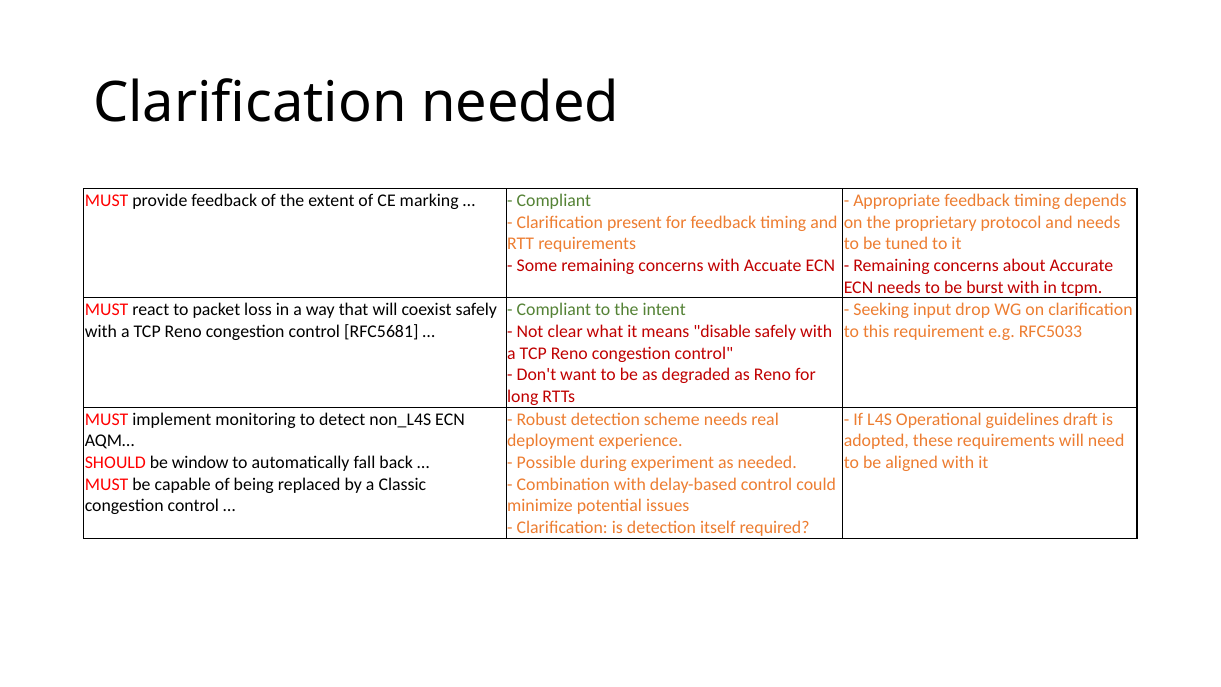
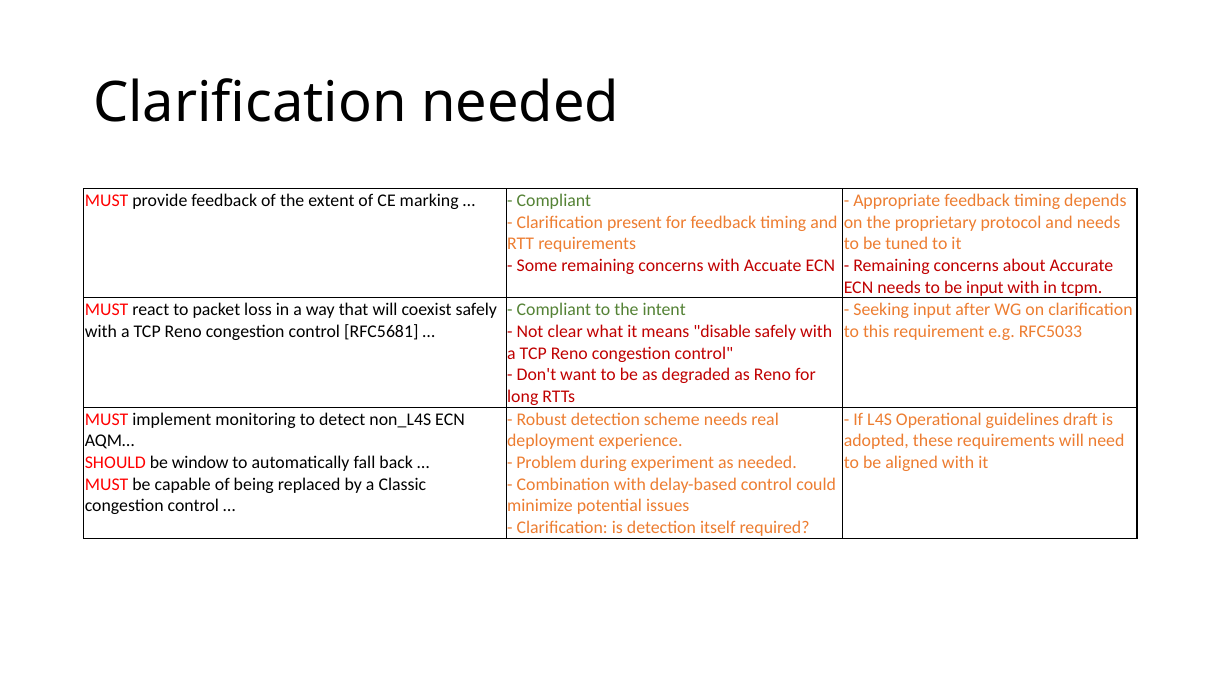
be burst: burst -> input (985, 287)
drop: drop -> after (973, 310)
Possible: Possible -> Problem (546, 462)
